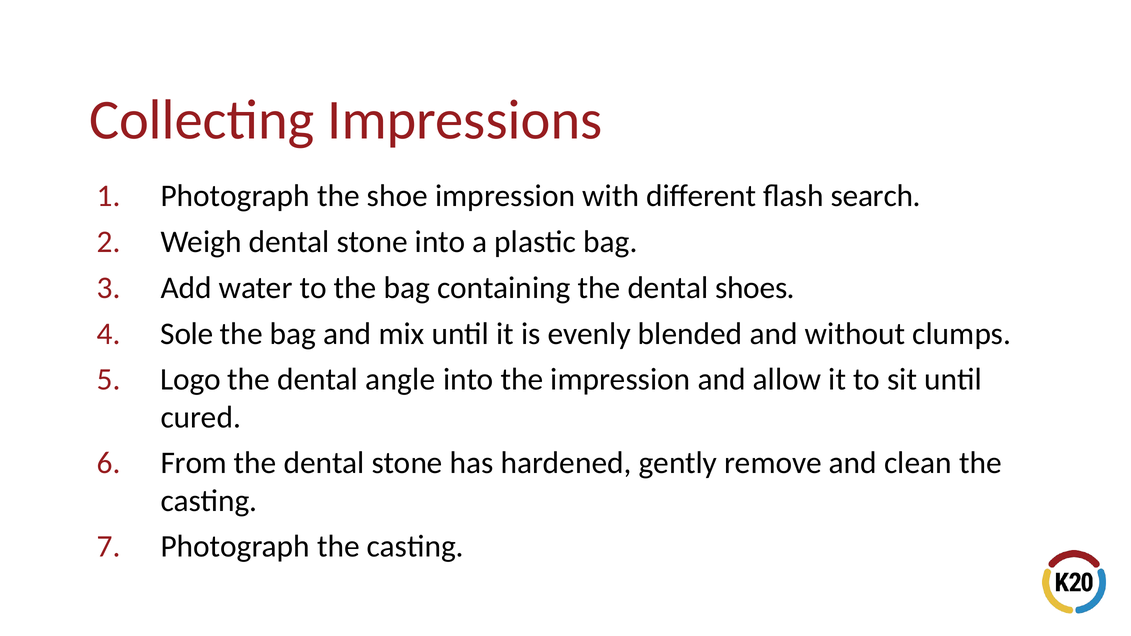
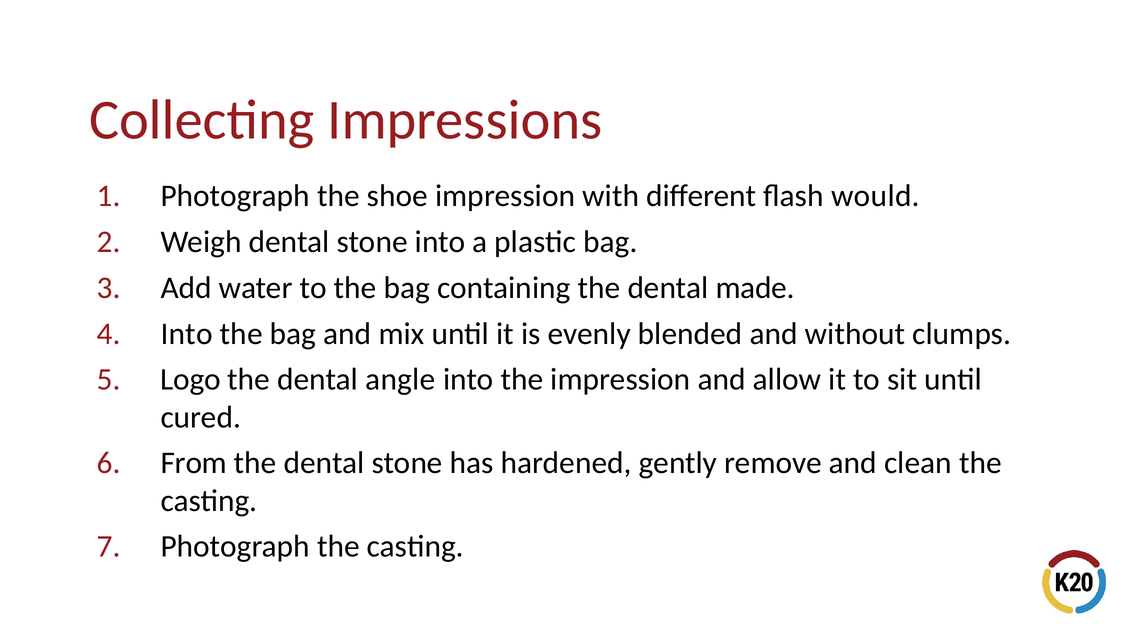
search: search -> would (875, 196)
shoes: shoes -> made (755, 288)
Sole: Sole -> Into (187, 334)
